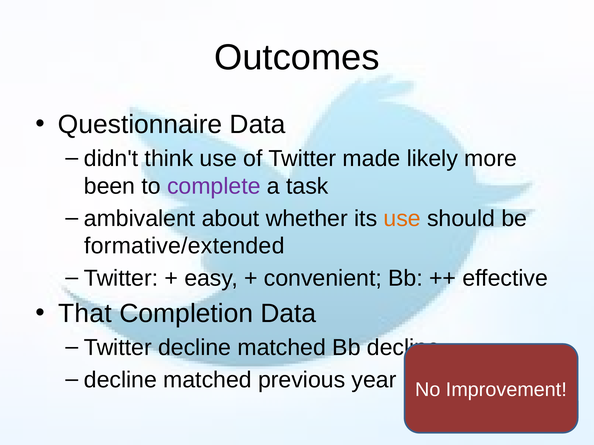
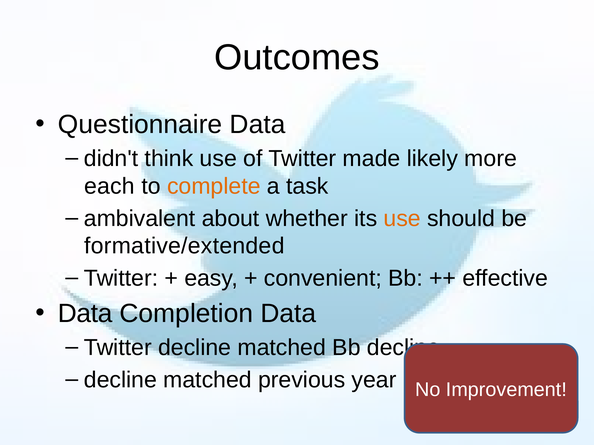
been: been -> each (109, 186)
complete colour: purple -> orange (214, 186)
That: That -> Data (85, 314)
